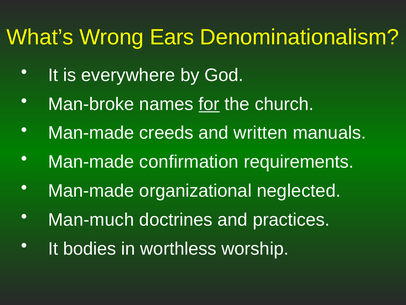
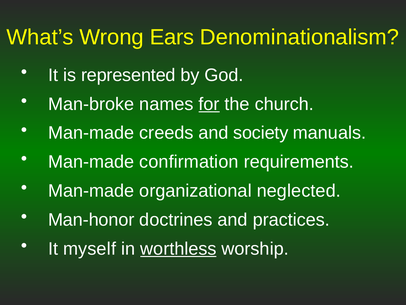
everywhere: everywhere -> represented (128, 75)
written: written -> society (261, 133)
Man-much: Man-much -> Man-honor (91, 219)
bodies: bodies -> myself (90, 248)
worthless underline: none -> present (178, 248)
